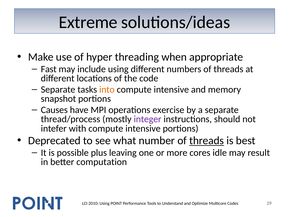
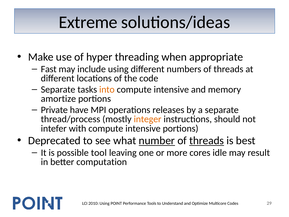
snapshot: snapshot -> amortize (58, 99)
Causes: Causes -> Private (54, 110)
exercise: exercise -> releases (168, 110)
integer colour: purple -> orange (148, 119)
number underline: none -> present (157, 141)
plus: plus -> tool (99, 153)
